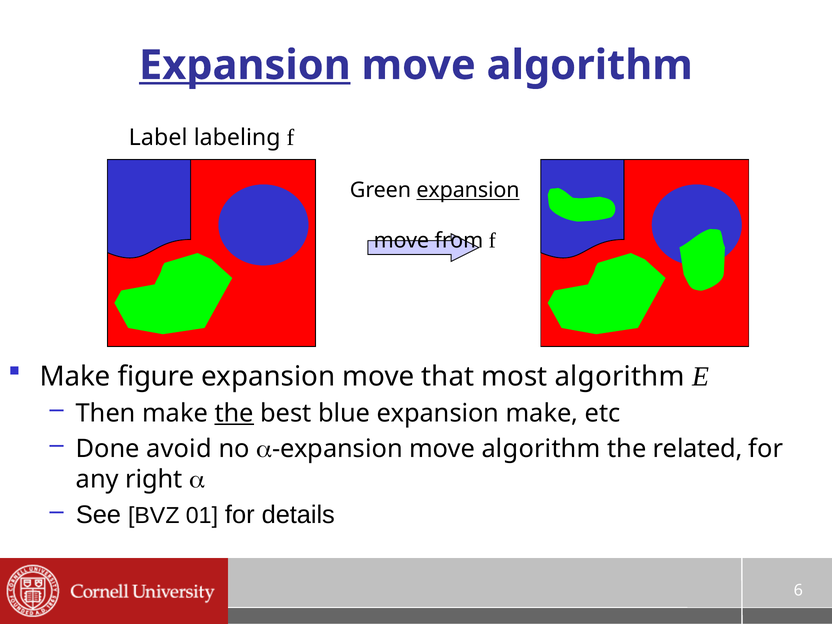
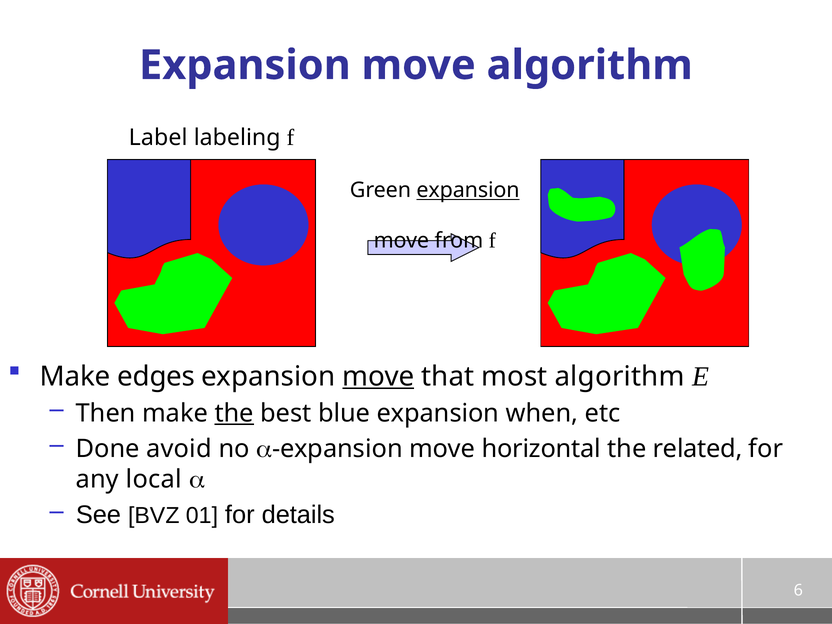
Expansion underline: present -> none (245, 65)
figure: figure -> edges (156, 376)
move underline: none -> present (378, 376)
expansion make: make -> when (542, 413)
-expansion move algorithm: algorithm -> horizontal (541, 449)
right: right -> local (154, 479)
